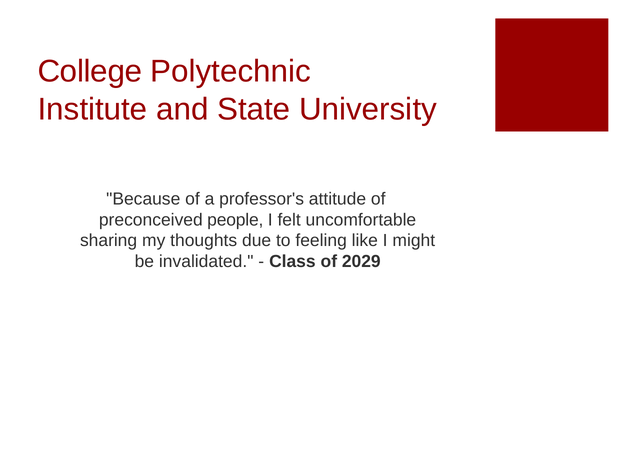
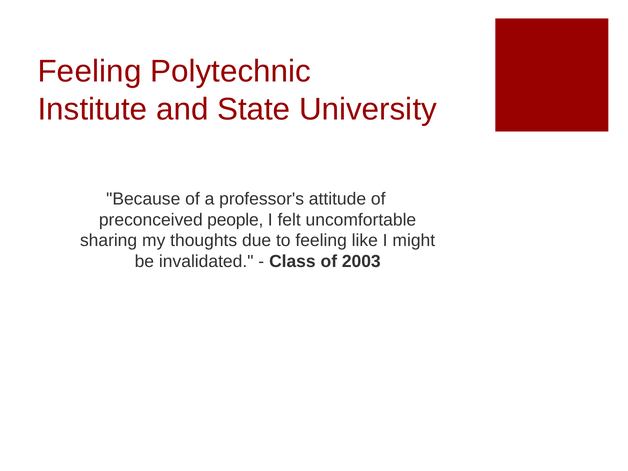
College: College -> Feeling (90, 71)
2029: 2029 -> 2003 (361, 262)
